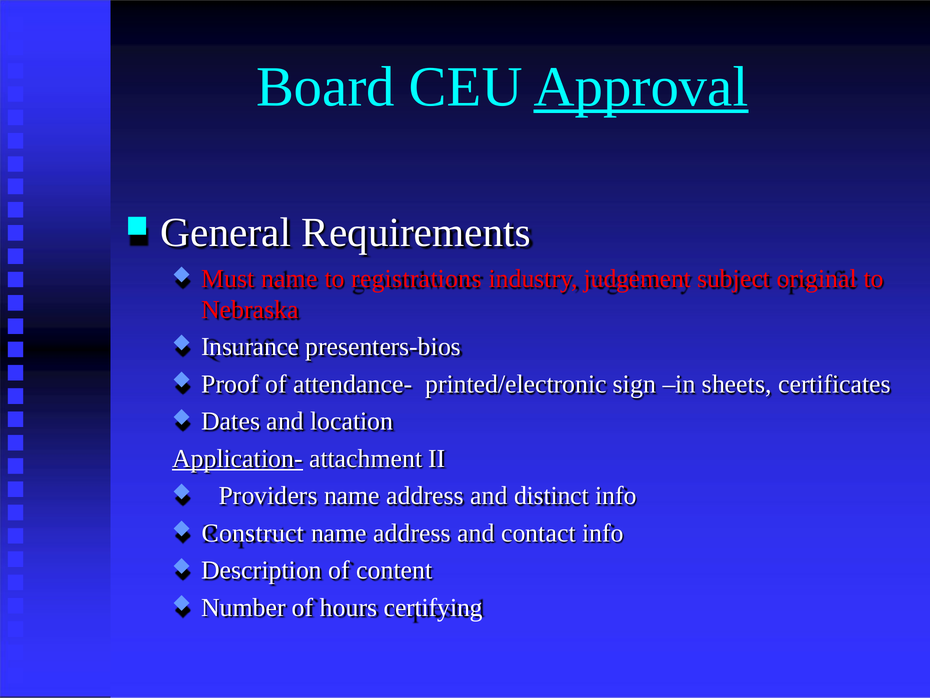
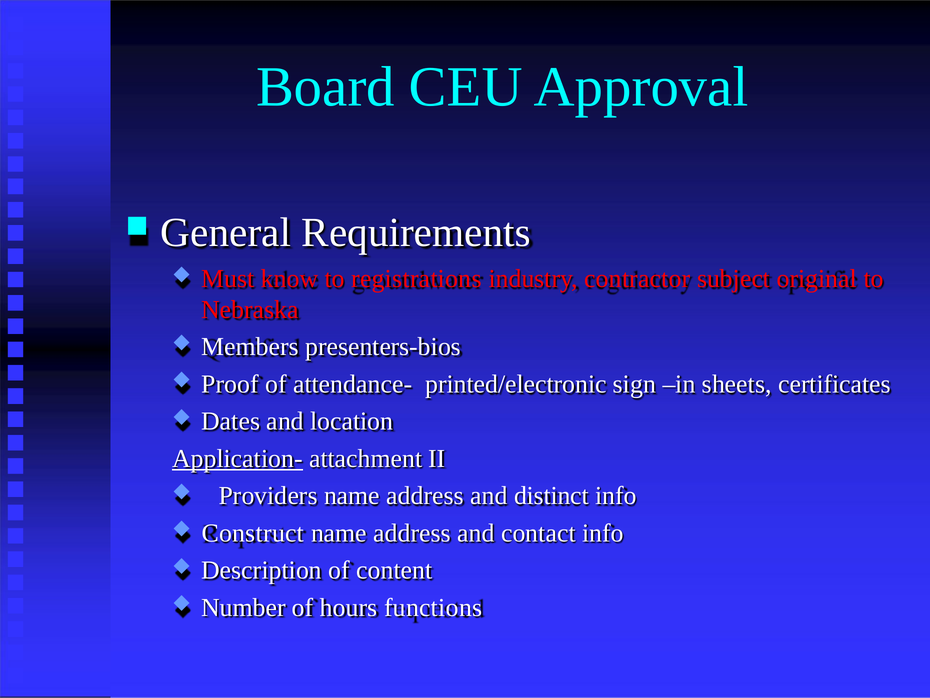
Approval underline: present -> none (641, 87)
Must name: name -> know (290, 278)
judgement: judgement -> contractor (637, 278)
Insurance: Insurance -> Members (250, 347)
certifying: certifying -> functions (433, 607)
